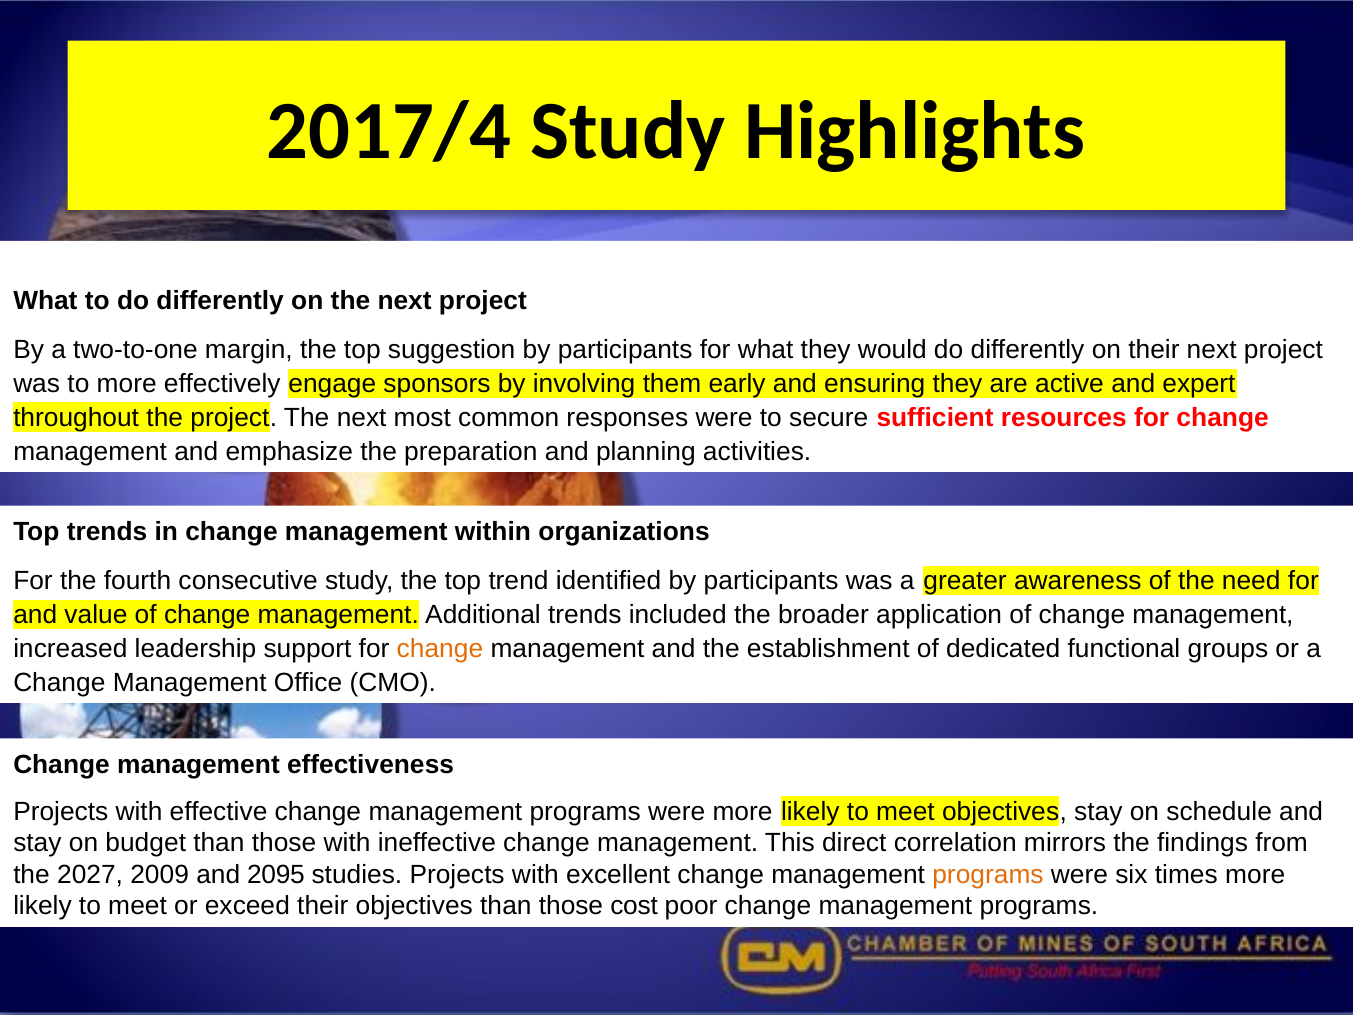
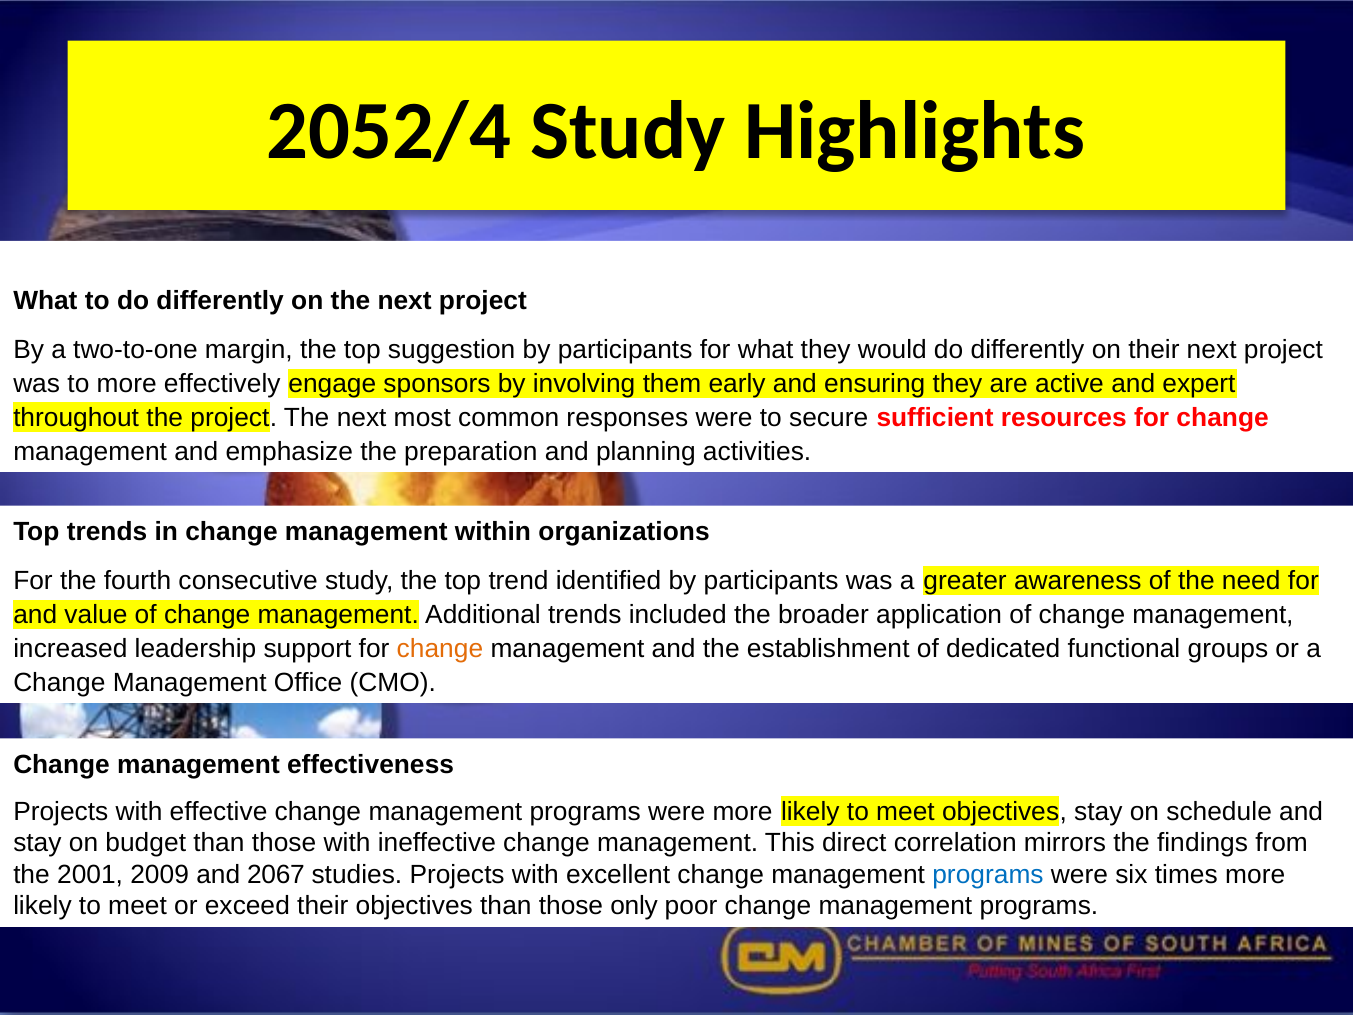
2017/4: 2017/4 -> 2052/4 (389, 131)
2027: 2027 -> 2001 (90, 874)
2095: 2095 -> 2067 (276, 874)
programs colour: orange -> blue (988, 874)
cost: cost -> only (634, 906)
